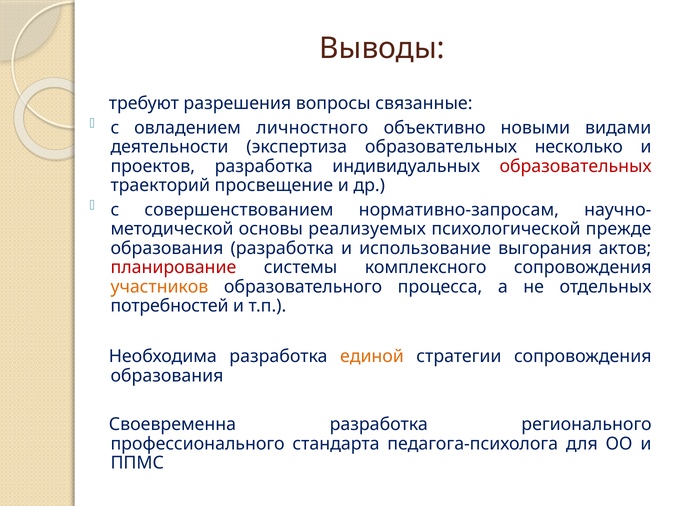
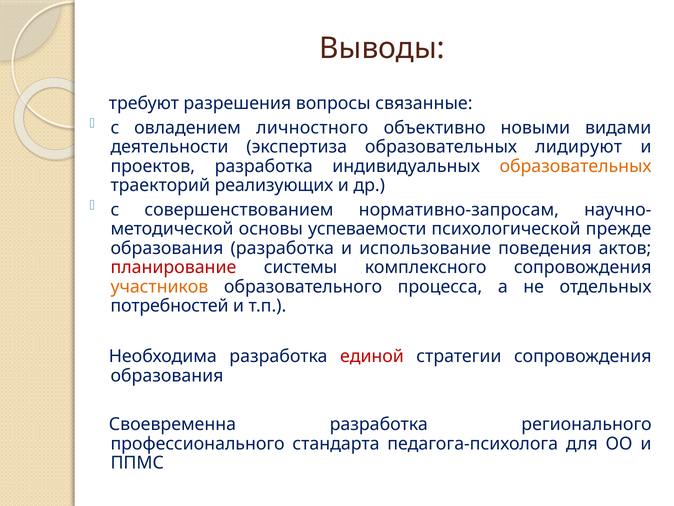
несколько: несколько -> лидируют (579, 147)
образовательных colour: red -> orange (576, 166)
просвещение: просвещение -> реализующих (274, 185)
реализуемых: реализуемых -> успеваемости (367, 229)
выгорания: выгорания -> поведения (545, 248)
единой colour: orange -> red (372, 356)
